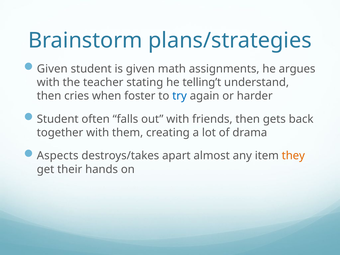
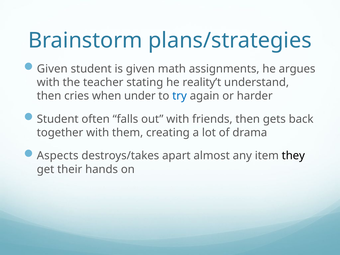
telling’t: telling’t -> reality’t (202, 82)
foster: foster -> under (140, 96)
they colour: orange -> black (293, 156)
